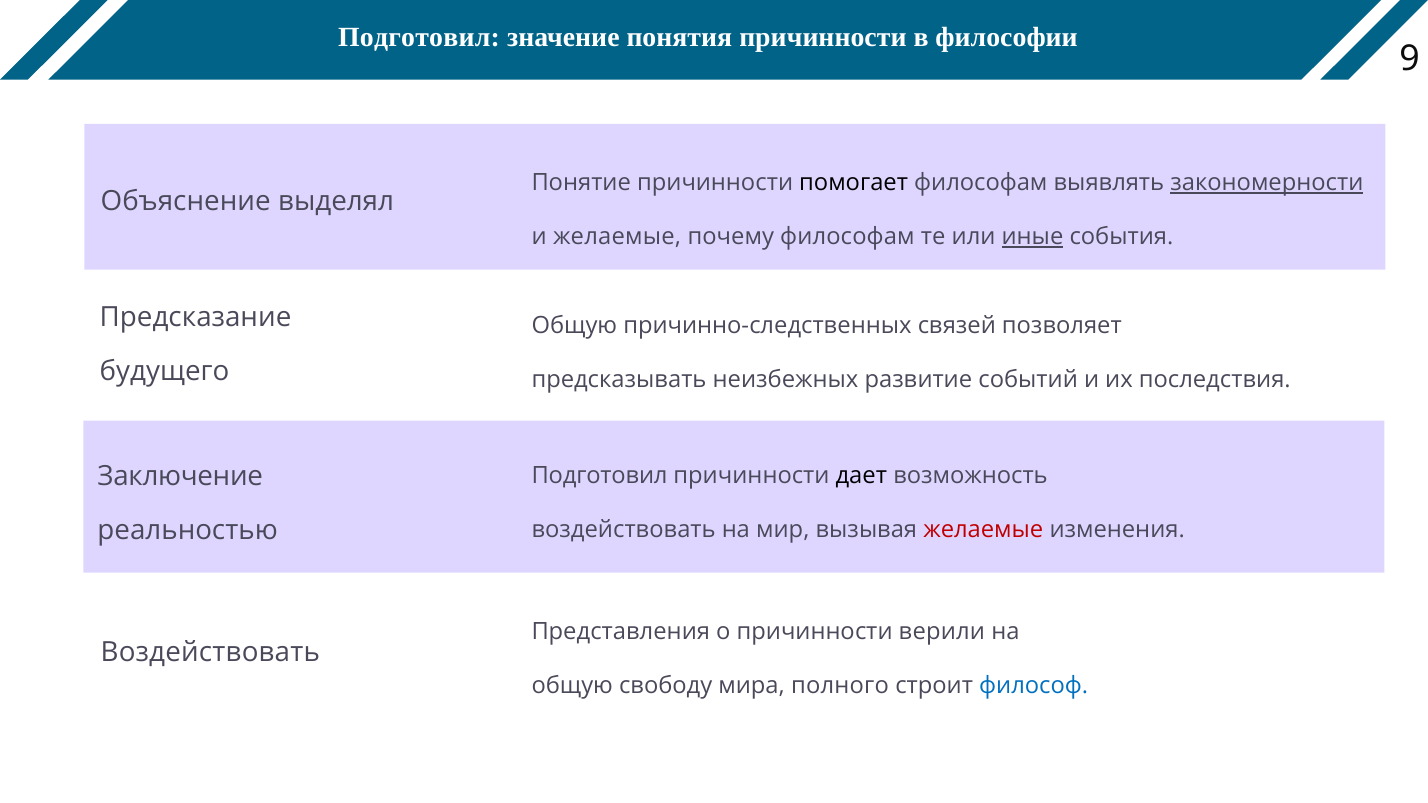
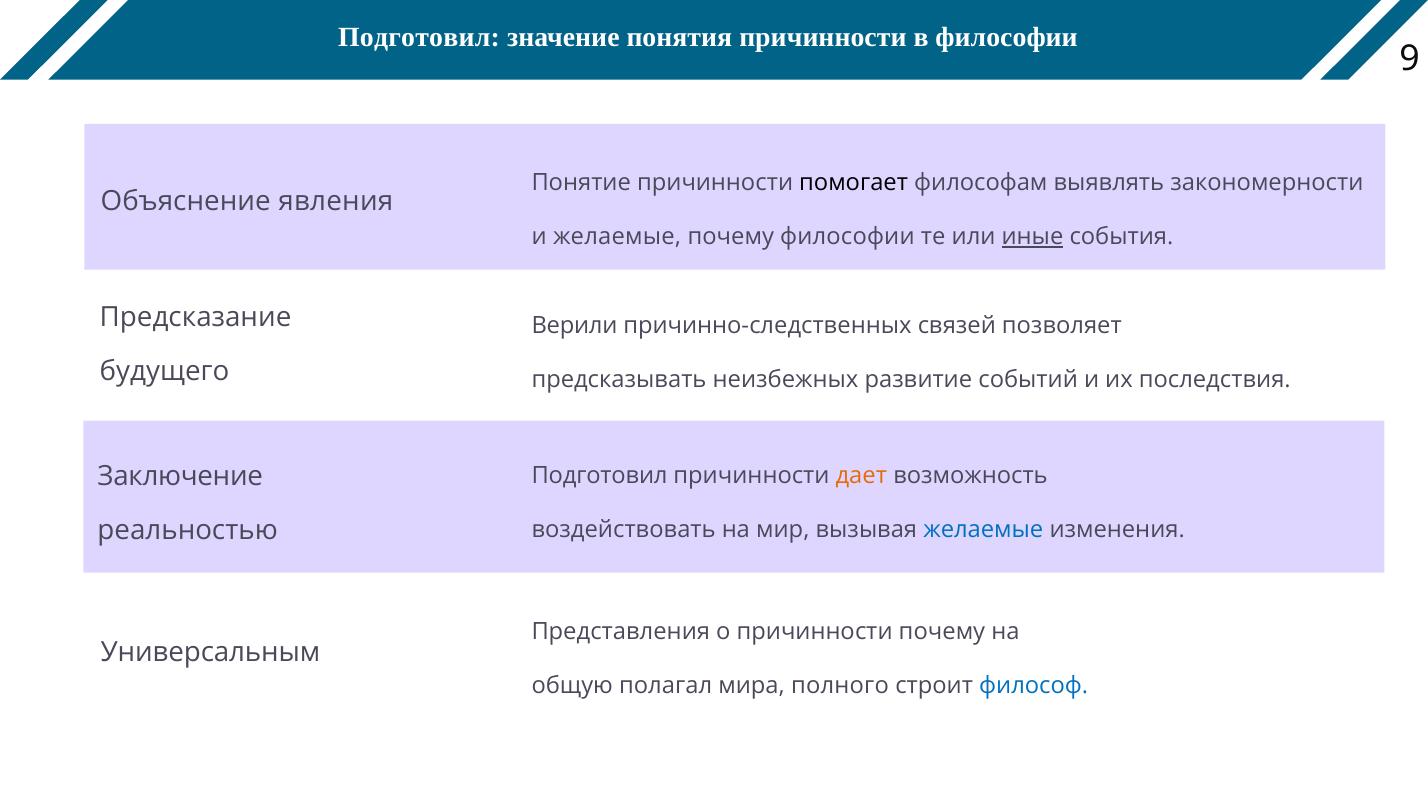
закономерности underline: present -> none (1267, 183)
выделял: выделял -> явления (336, 201)
почему философам: философам -> философии (847, 237)
Общую: Общую -> Верили (575, 325)
дает colour: black -> orange (861, 476)
желаемые colour: red -> blue (983, 530)
причинности верили: верили -> почему (942, 632)
Воздействовать: Воздействовать -> Универсальным (210, 653)
свободу: свободу -> полагал (666, 686)
